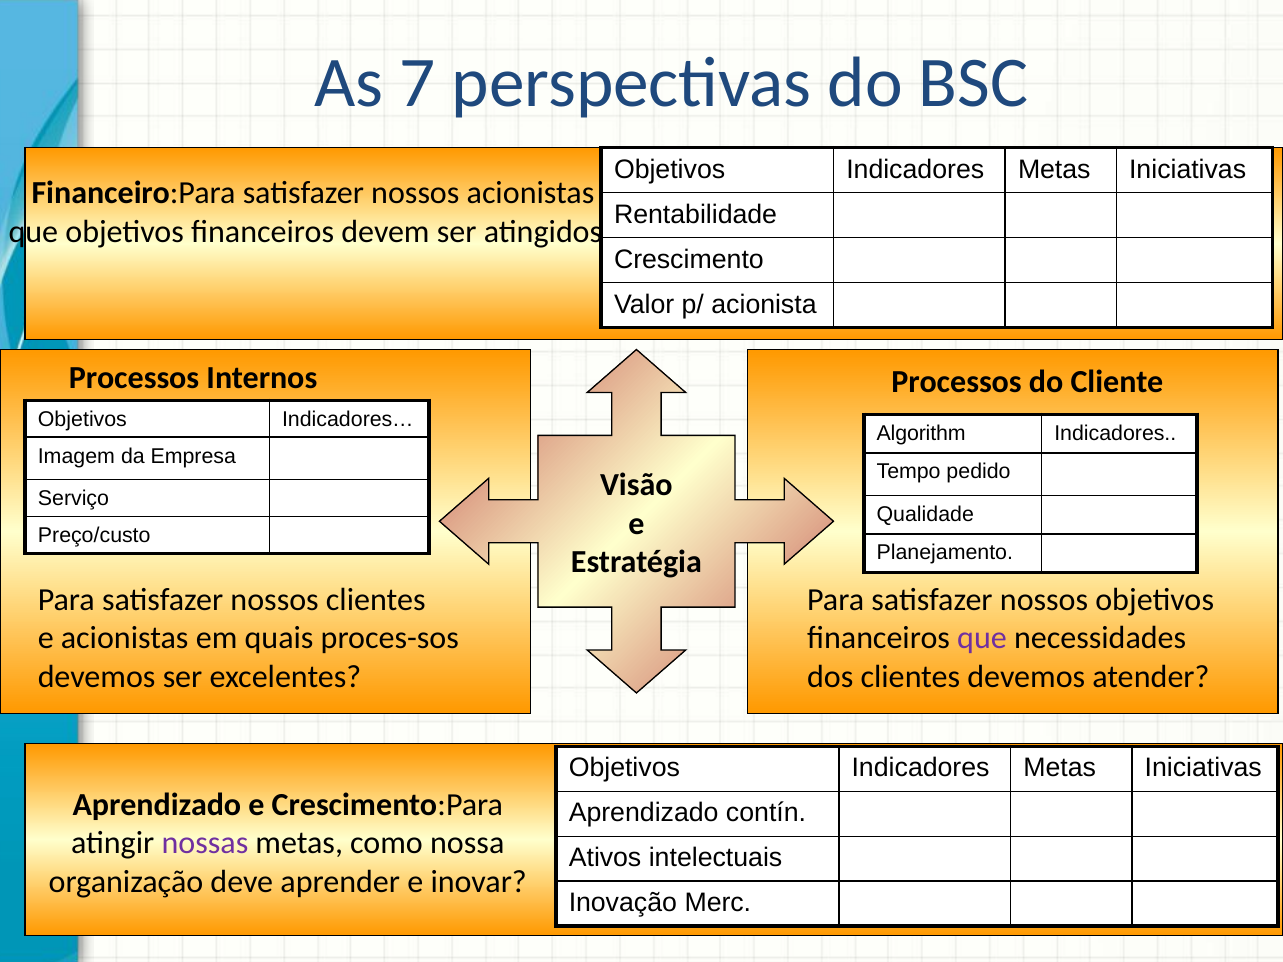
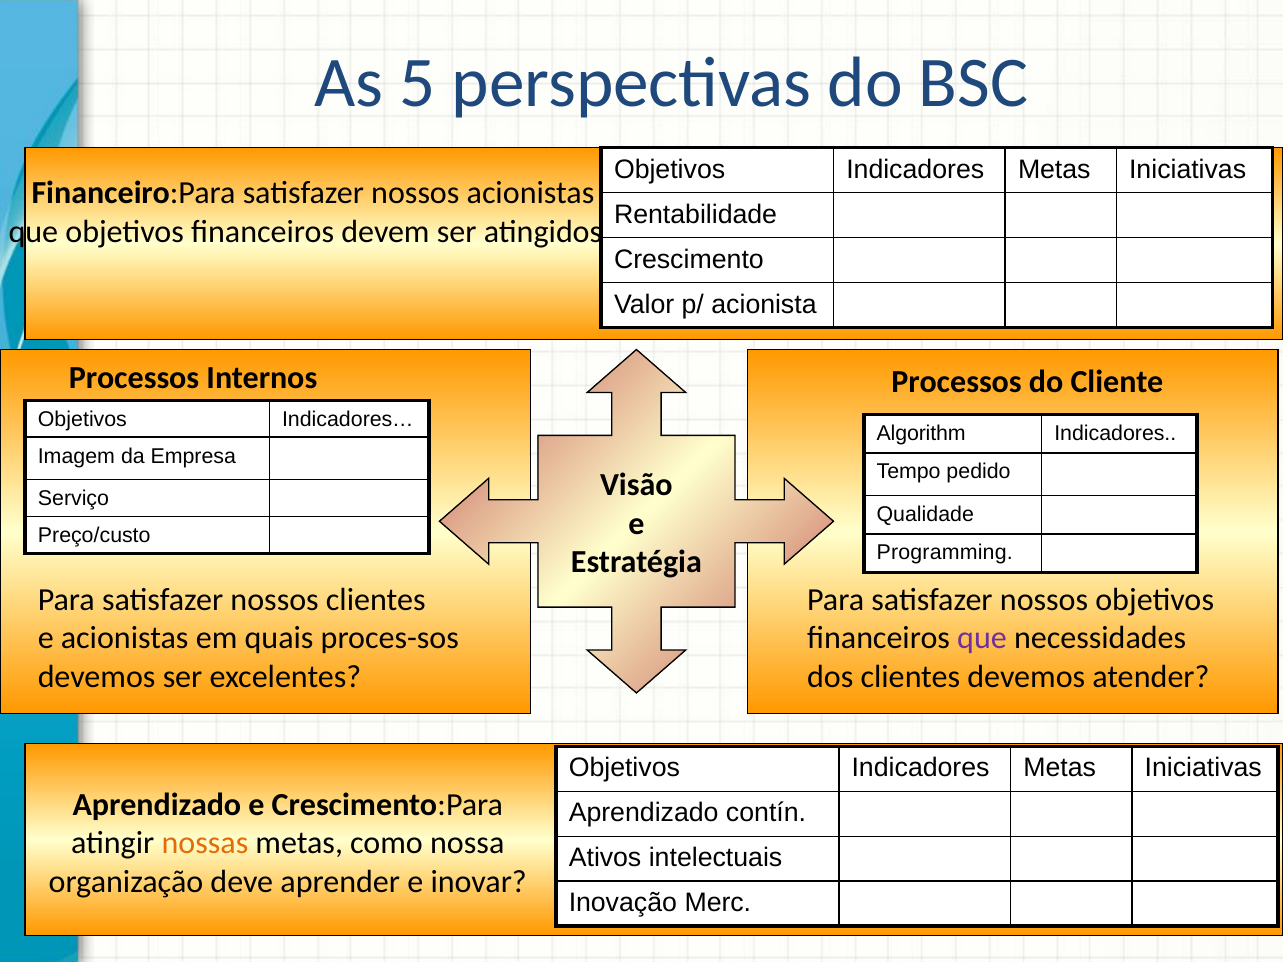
7: 7 -> 5 (418, 83)
Planejamento: Planejamento -> Programming (945, 553)
nossas colour: purple -> orange (205, 843)
